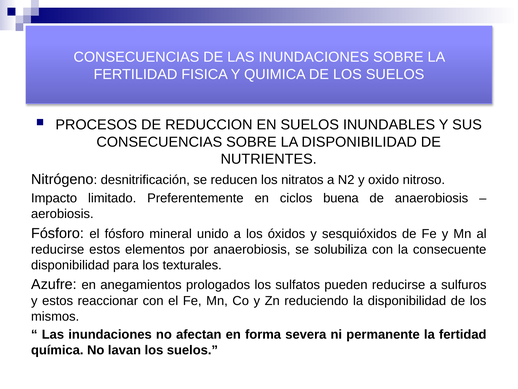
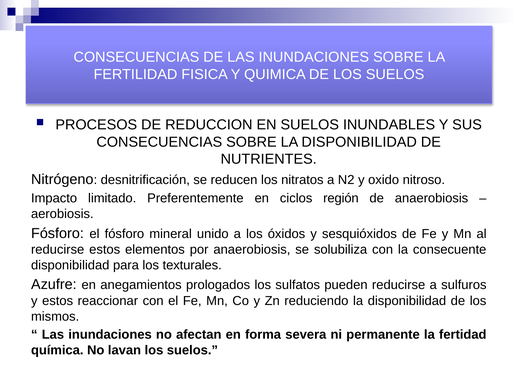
buena: buena -> región (341, 198)
